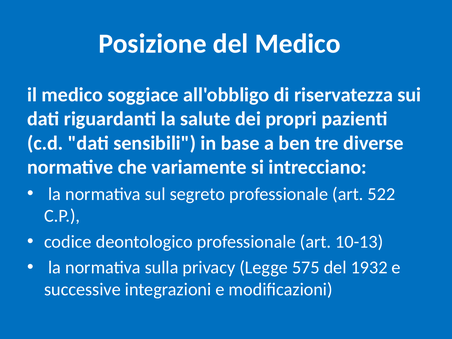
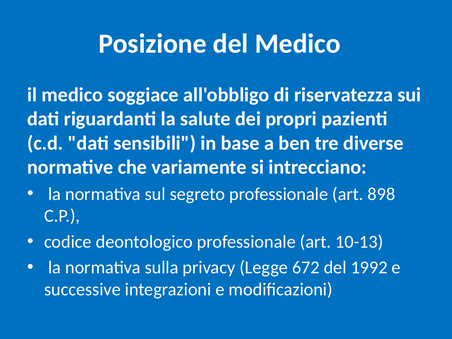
522: 522 -> 898 (381, 194)
575: 575 -> 672 (306, 268)
1932: 1932 -> 1992 (369, 268)
